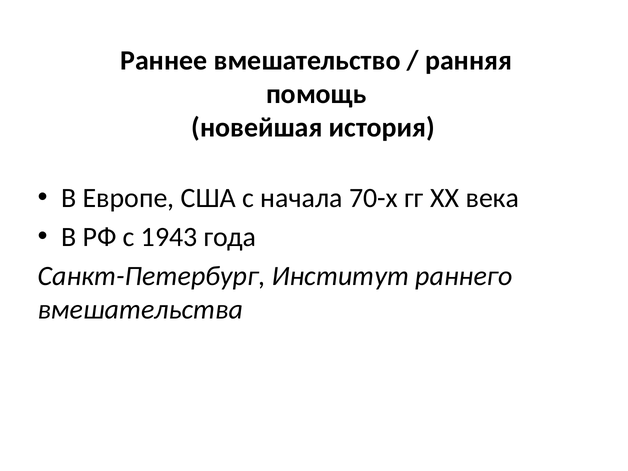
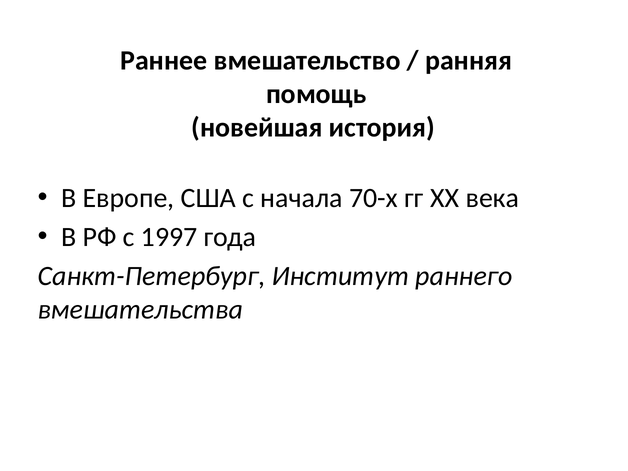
1943: 1943 -> 1997 (169, 237)
